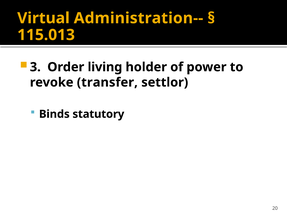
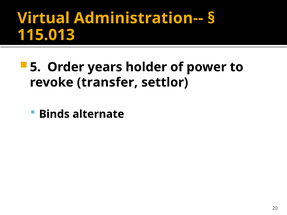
3: 3 -> 5 (35, 67)
living: living -> years (105, 67)
statutory: statutory -> alternate (98, 114)
